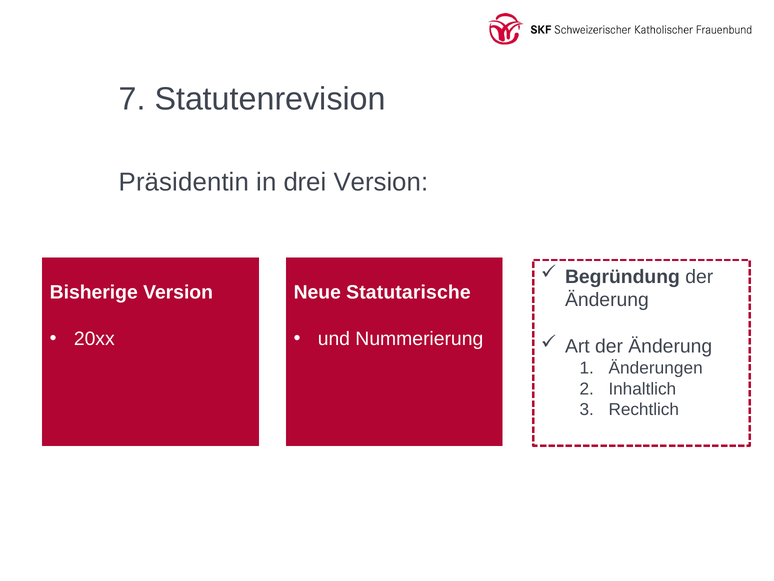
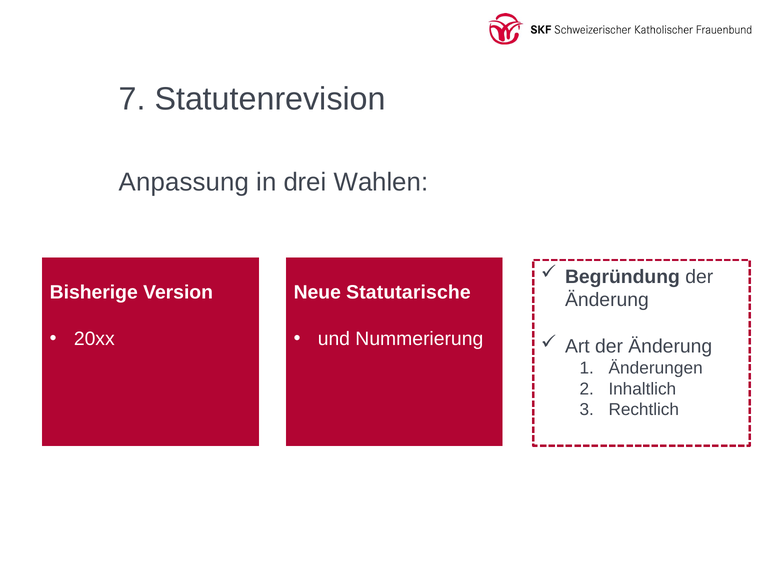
Präsidentin: Präsidentin -> Anpassung (184, 182)
drei Version: Version -> Wahlen (381, 182)
